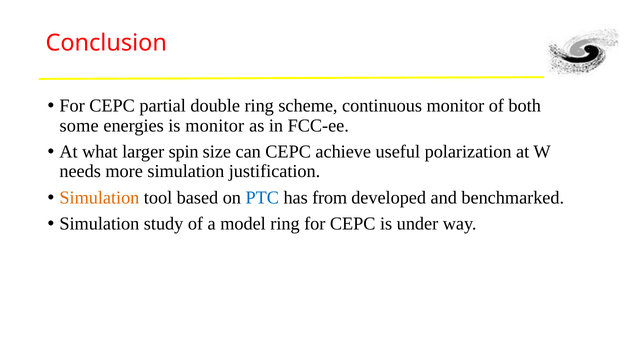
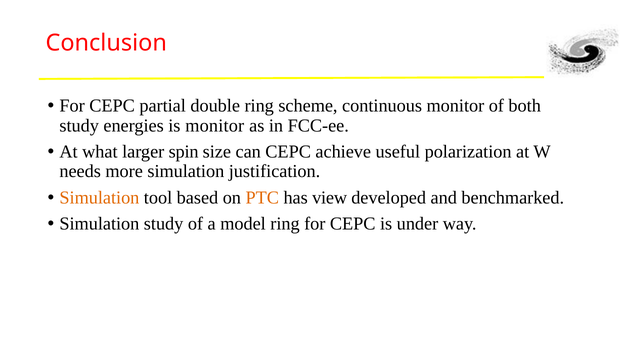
some: some -> study (79, 126)
PTC colour: blue -> orange (262, 198)
from: from -> view (330, 198)
